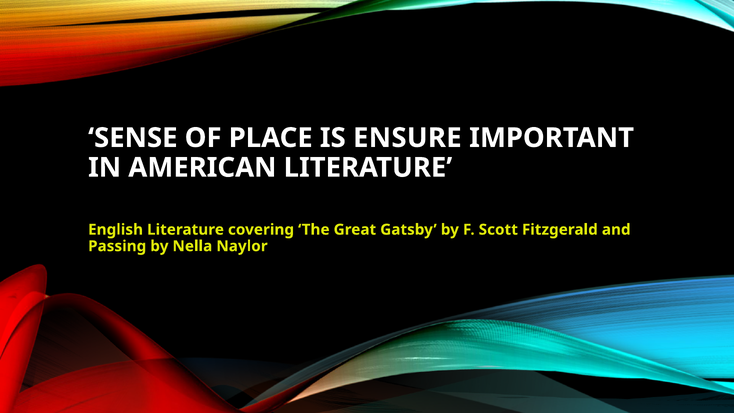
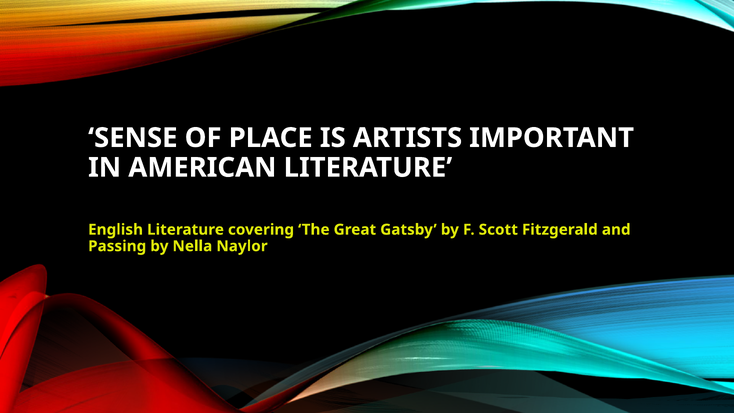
ENSURE: ENSURE -> ARTISTS (408, 138)
